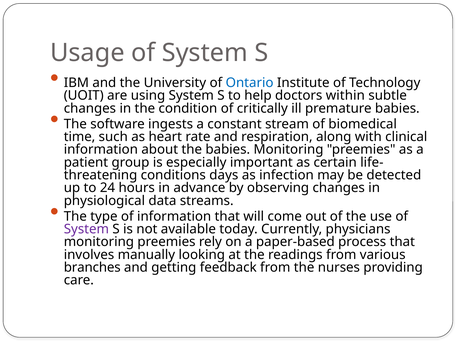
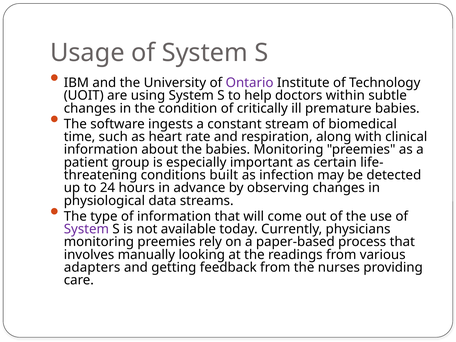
Ontario colour: blue -> purple (250, 83)
days: days -> built (224, 175)
branches: branches -> adapters (92, 267)
